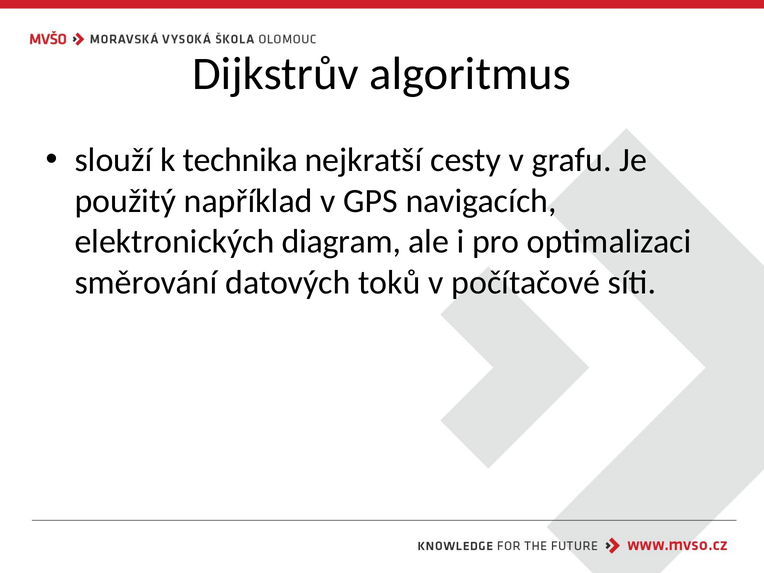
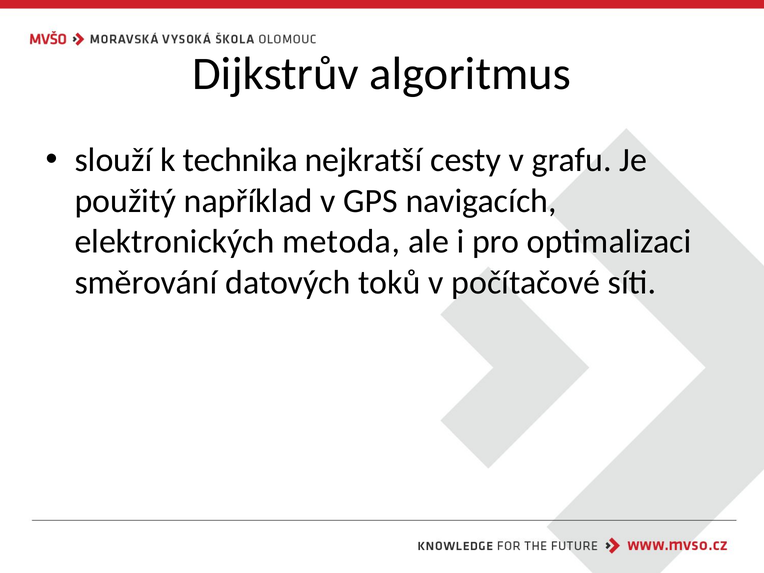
diagram: diagram -> metoda (341, 242)
